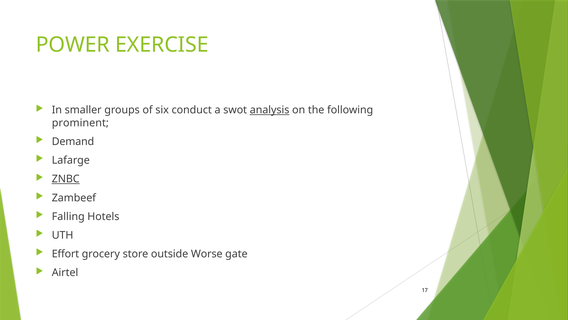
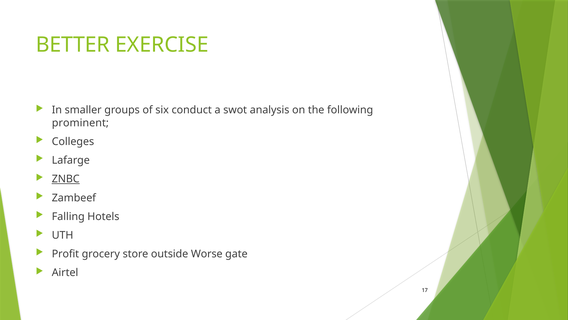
POWER: POWER -> BETTER (73, 45)
analysis underline: present -> none (270, 110)
Demand: Demand -> Colleges (73, 141)
Effort: Effort -> Profit (65, 254)
